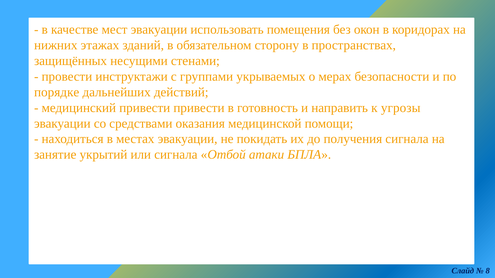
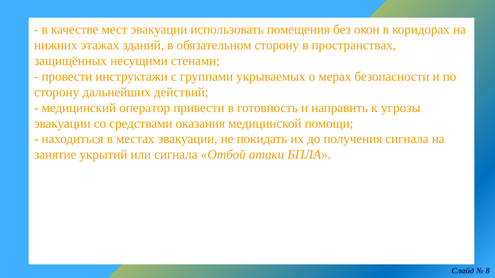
порядке: порядке -> сторону (57, 92)
медицинский привести: привести -> оператор (145, 108)
